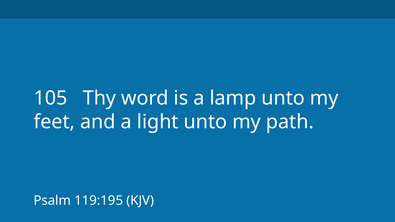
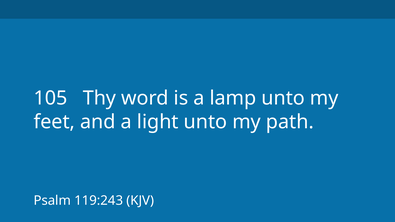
119:195: 119:195 -> 119:243 (99, 201)
